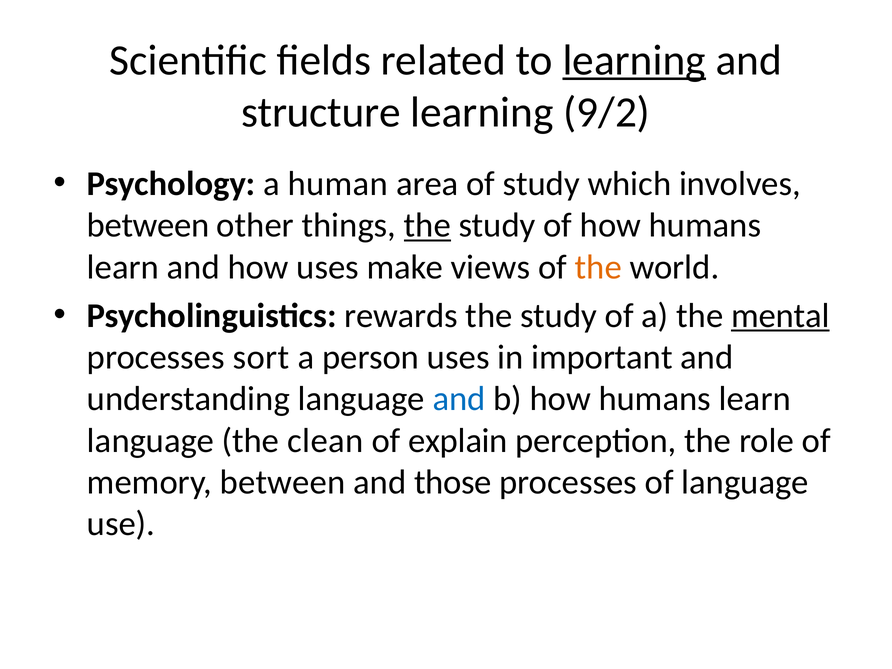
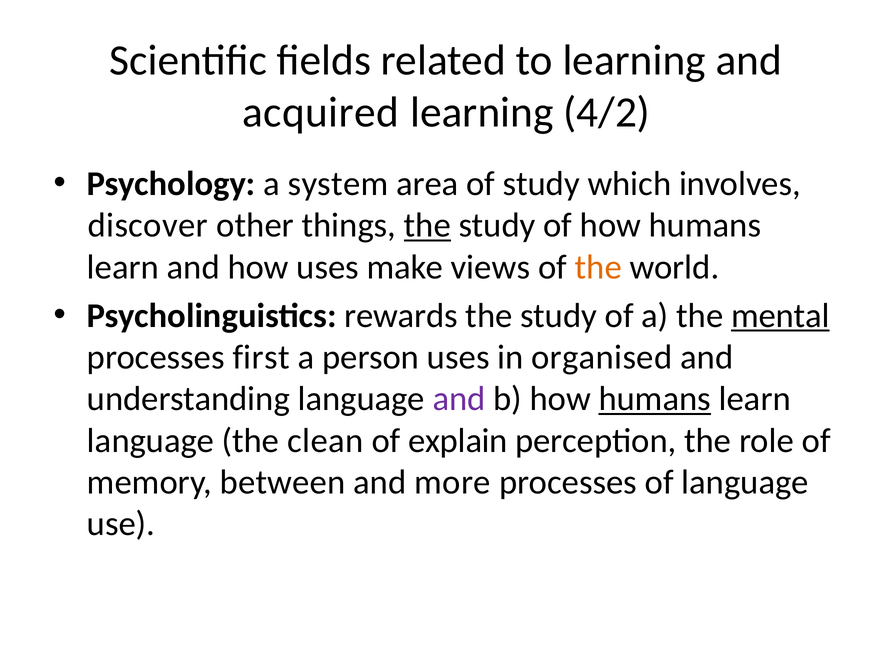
learning underline: present -> none (634, 60)
structure: structure -> acquired (321, 112)
9/2: 9/2 -> 4/2 (607, 112)
human: human -> system (338, 184)
between: between -> discover (148, 225)
sort: sort -> first (261, 357)
important: important -> organised (602, 357)
and colour: blue -> purple (459, 399)
humans underline: none -> present (655, 399)
those: those -> more (453, 482)
